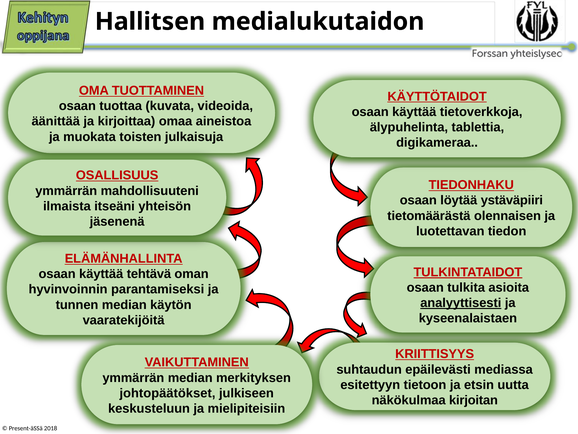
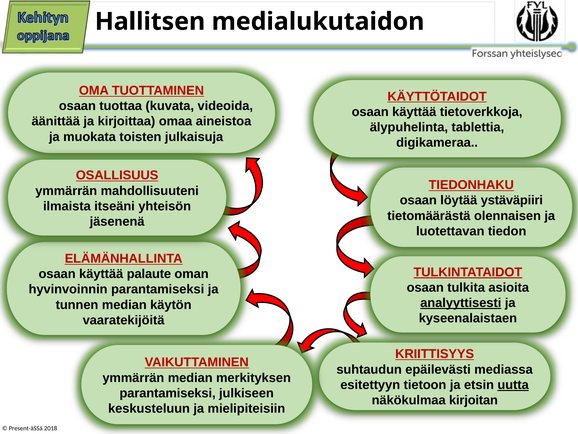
tehtävä: tehtävä -> palaute (149, 274)
uutta underline: none -> present (513, 384)
johtopäätökset: johtopäätökset -> parantamiseksi (168, 393)
